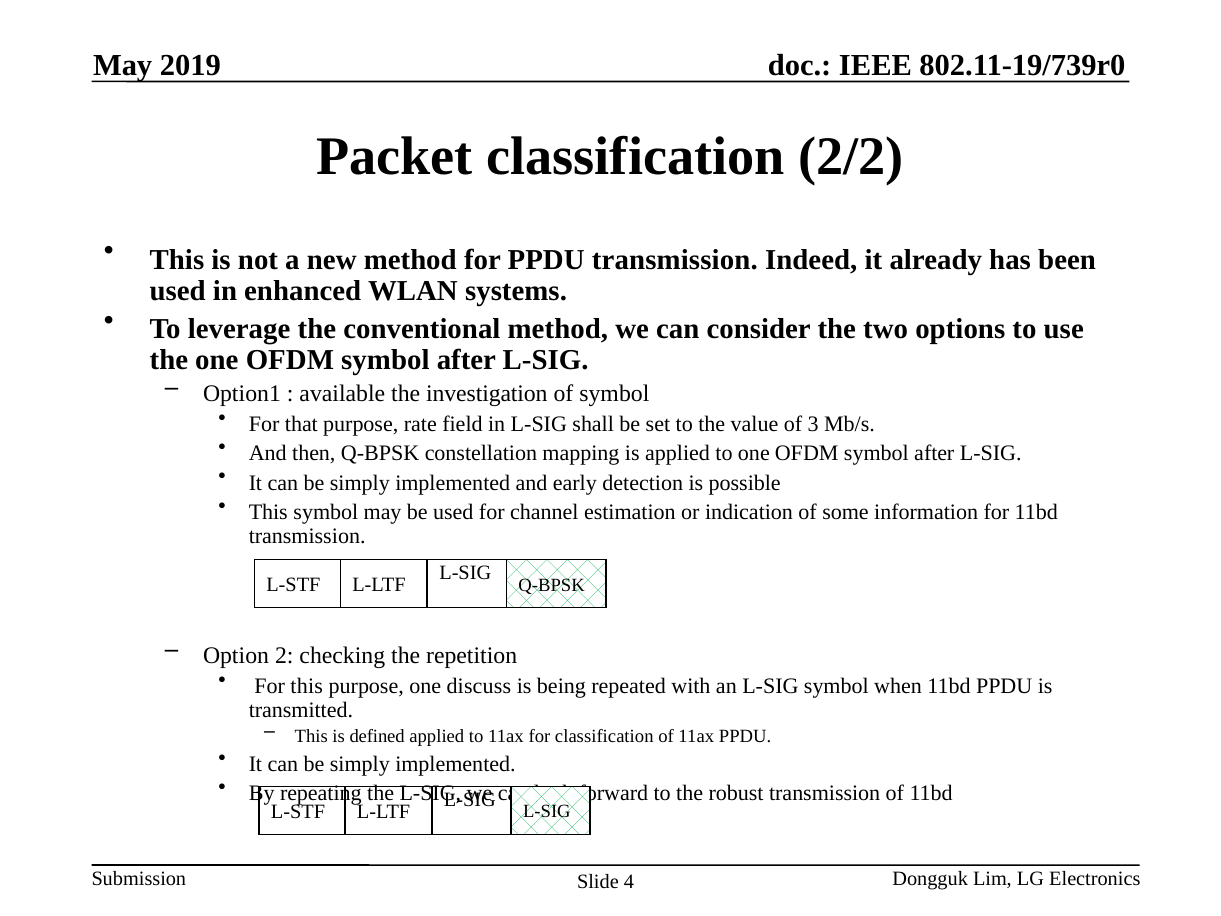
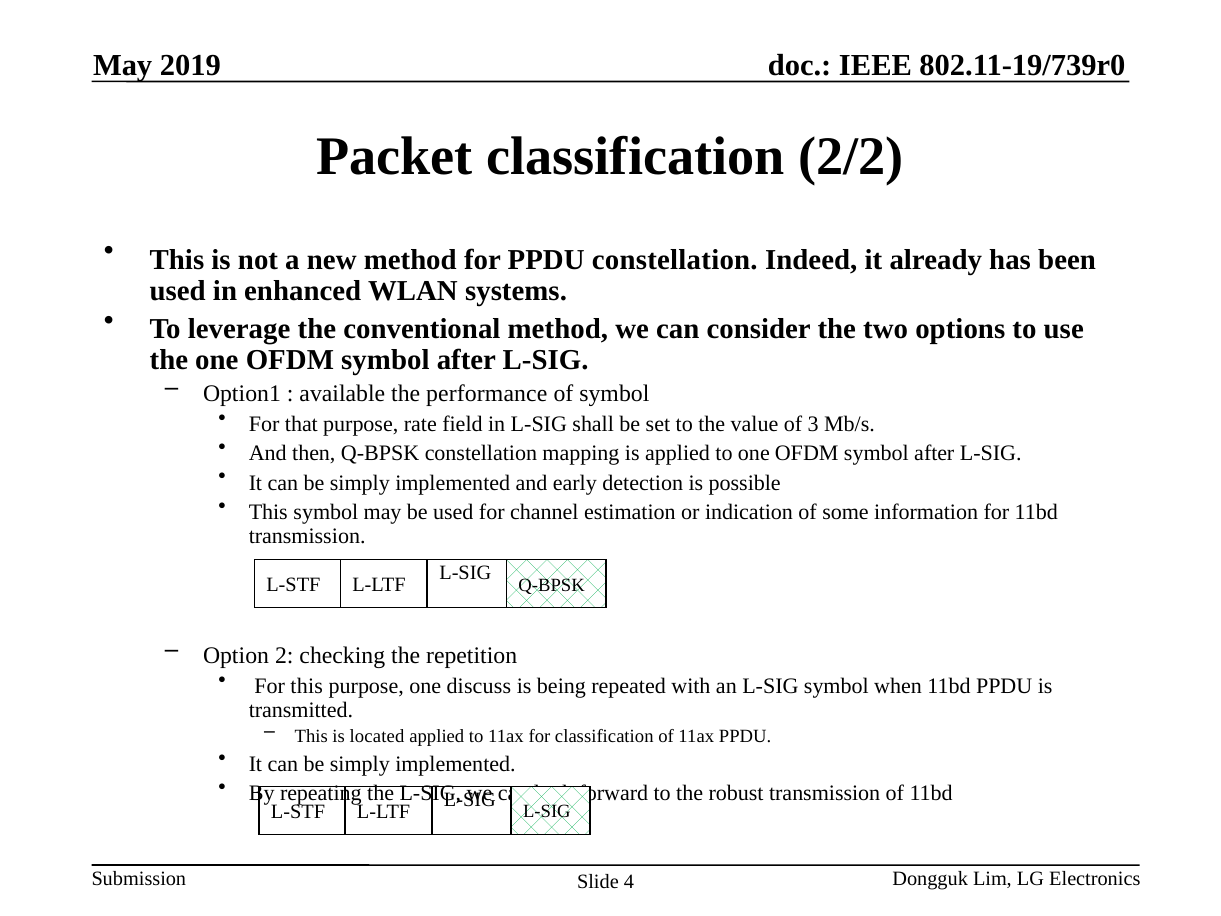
PPDU transmission: transmission -> constellation (675, 259)
investigation: investigation -> performance (487, 394)
defined: defined -> located (377, 736)
